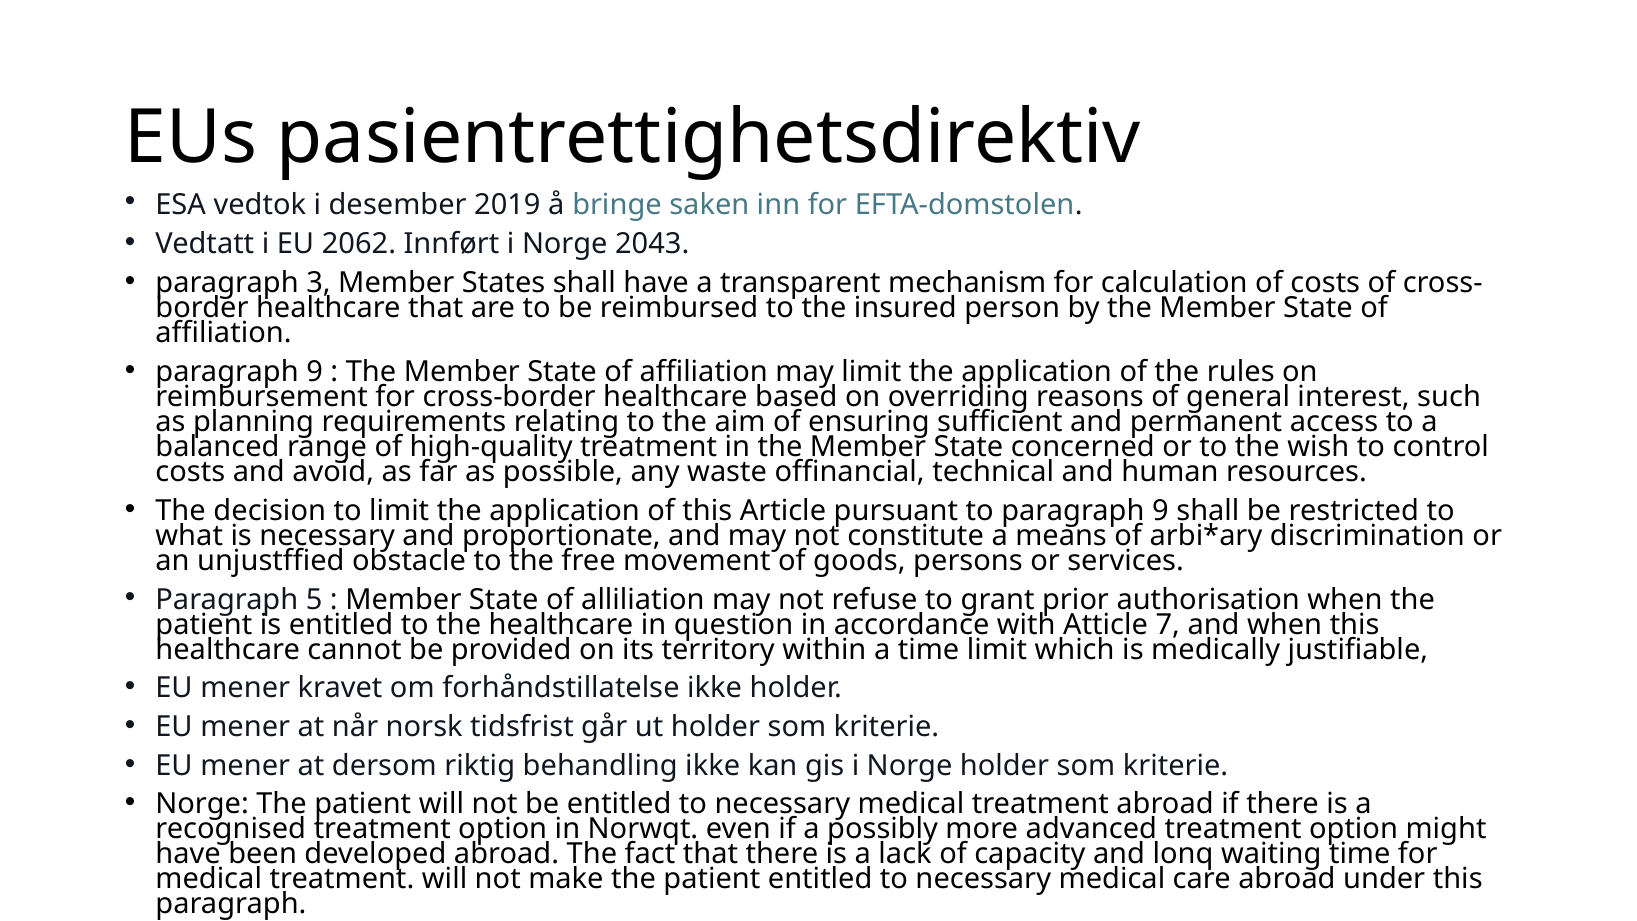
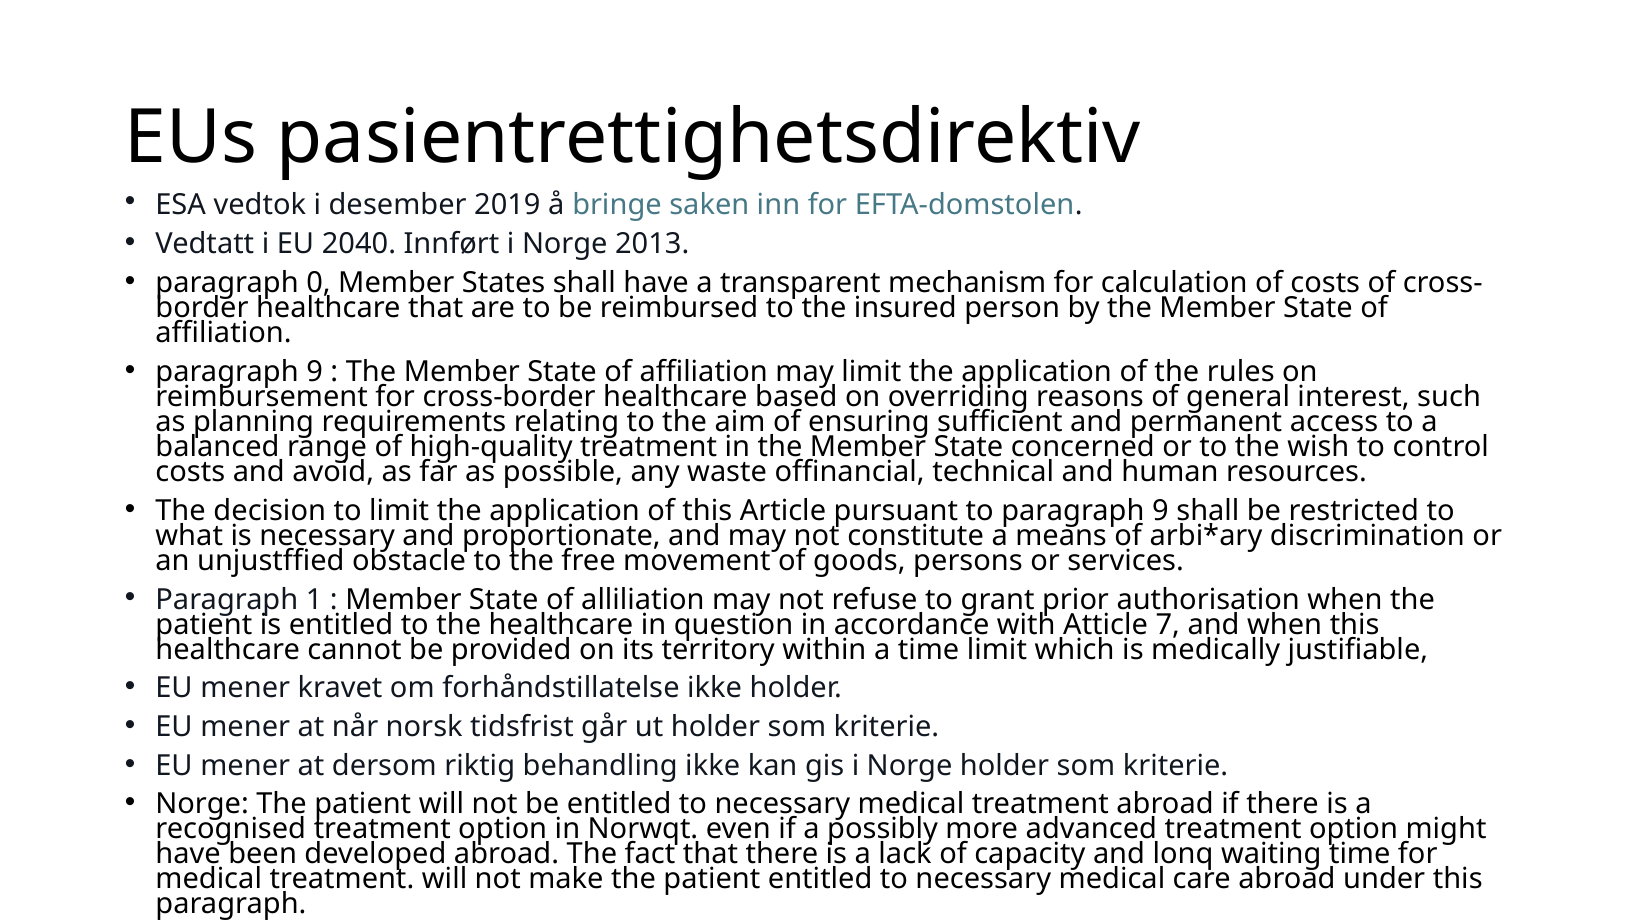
2062: 2062 -> 2040 (359, 244)
2043: 2043 -> 2013 (652, 244)
3: 3 -> 0 (318, 283)
5: 5 -> 1 (314, 599)
